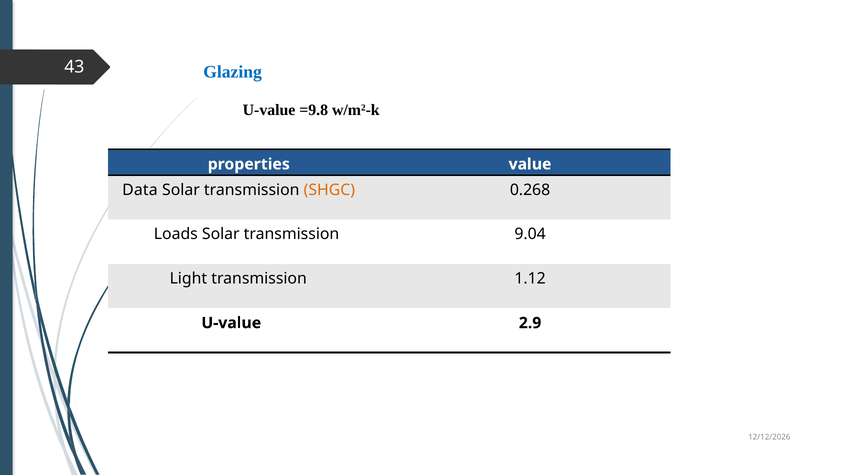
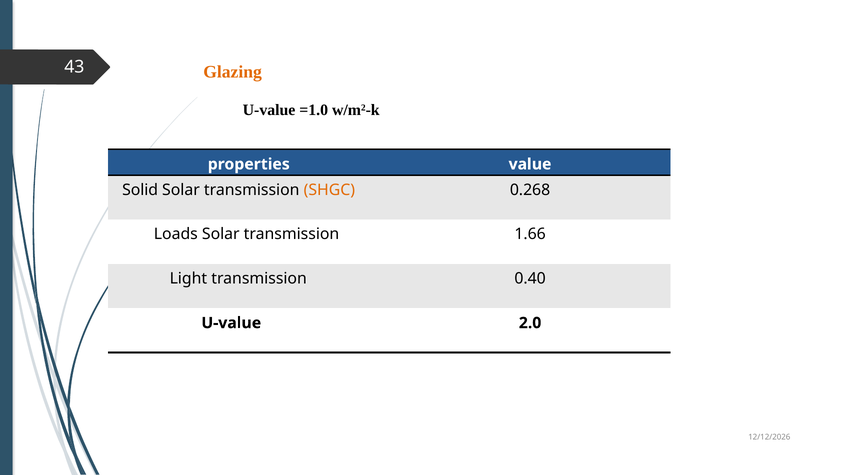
Glazing colour: blue -> orange (233, 72)
=9.8: =9.8 -> =1.0 (314, 110)
Data: Data -> Solid (140, 190)
9.04: 9.04 -> 1.66 (530, 234)
1.12: 1.12 -> 0.40 (530, 278)
2.9: 2.9 -> 2.0 (530, 323)
